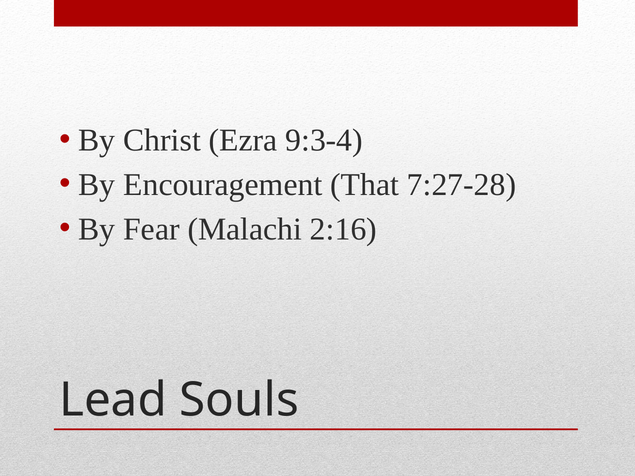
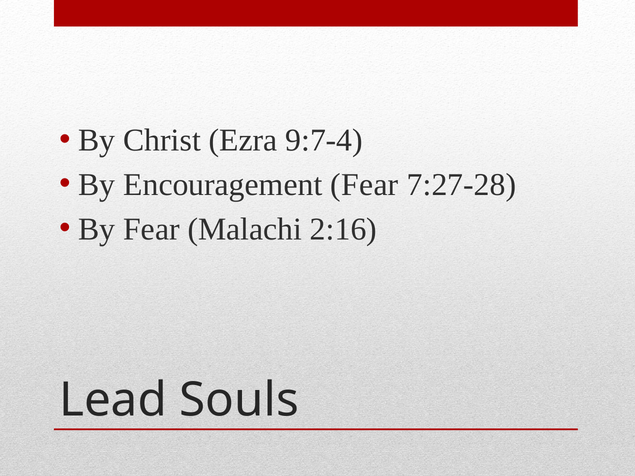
9:3-4: 9:3-4 -> 9:7-4 (324, 140)
Encouragement That: That -> Fear (364, 185)
